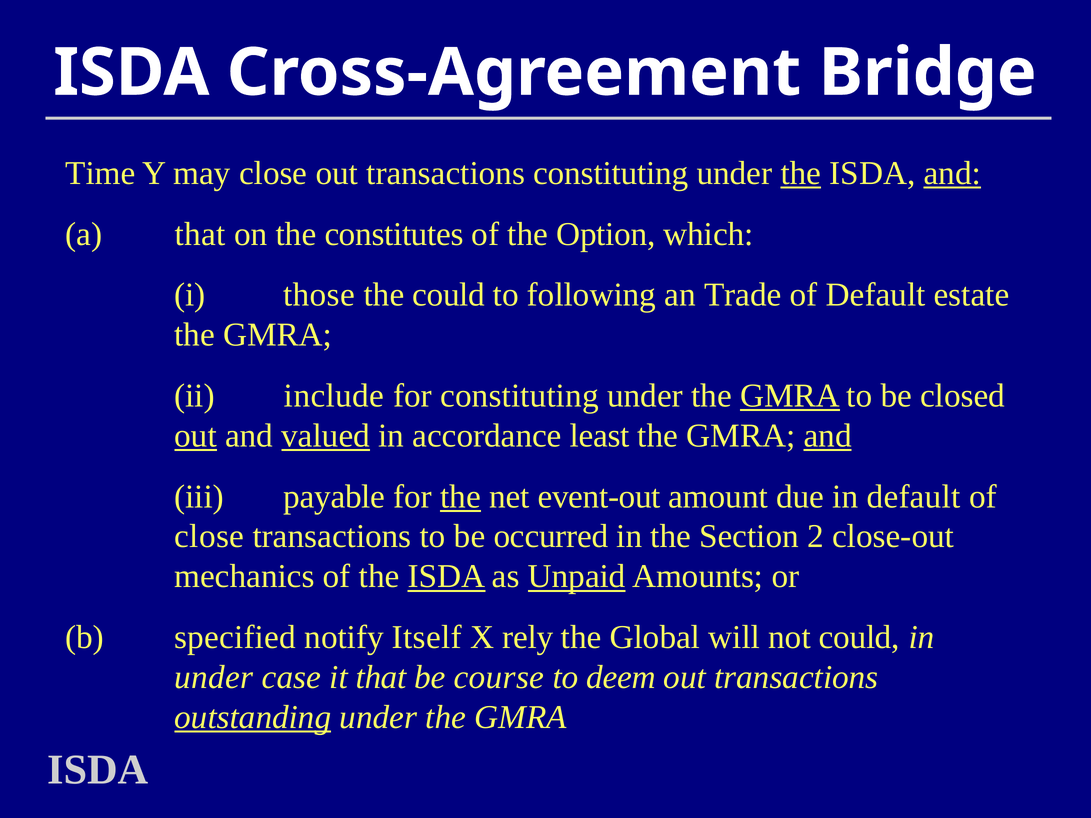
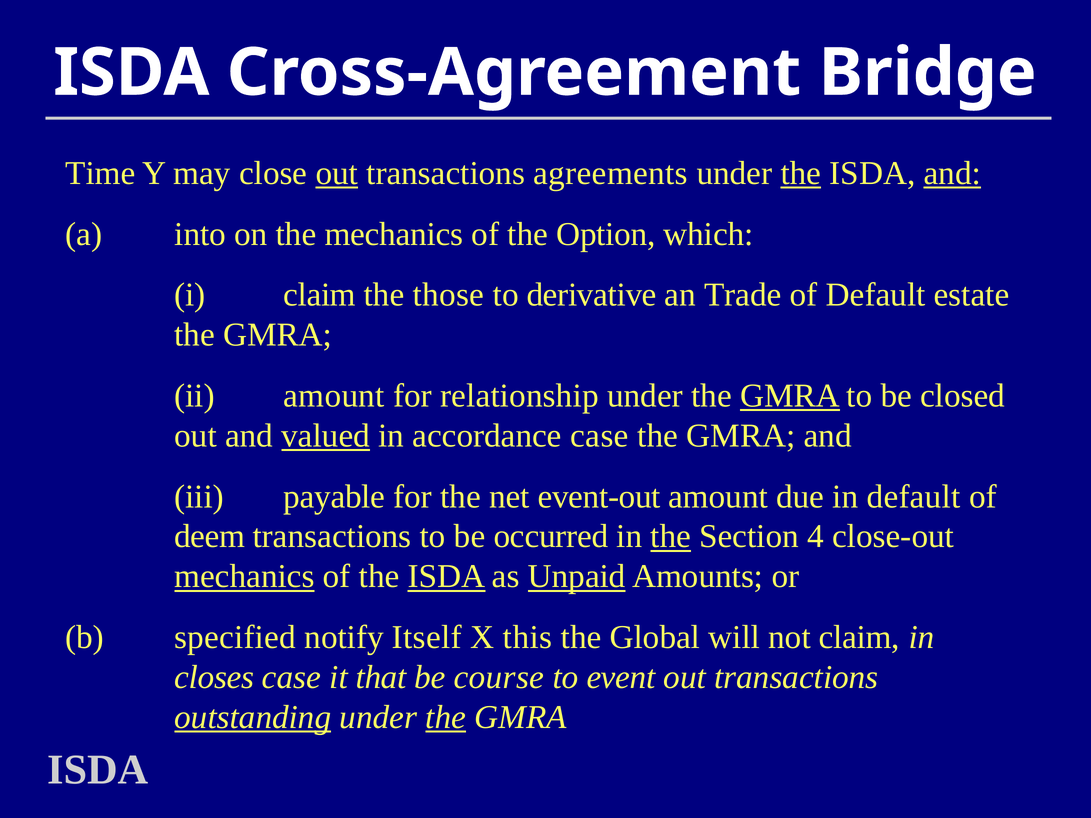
out underline: none -> present (337, 173)
transactions constituting: constituting -> agreements (611, 173)
a that: that -> into (200, 234)
the constitutes: constitutes -> mechanics (394, 234)
i those: those -> claim (320, 295)
the could: could -> those (448, 295)
following: following -> derivative (592, 295)
ii include: include -> amount (334, 396)
for constituting: constituting -> relationship (519, 396)
out underline: present -> none (196, 436)
accordance least: least -> case (599, 436)
and underline: present -> none (828, 436)
the underline: present -> none (460, 497)
close: close -> deem (210, 537)
the underline: none -> present (671, 537)
2: 2 -> 4 (816, 537)
mechanics underline: none -> present (245, 577)
rely: rely -> this (527, 637)
not could: could -> claim (859, 637)
under: under -> closes (214, 677)
deem: deem -> event (621, 677)
the underline: none -> present (446, 717)
